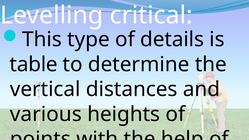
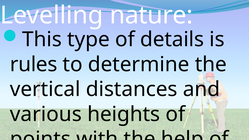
critical: critical -> nature (151, 15)
table: table -> rules (34, 64)
